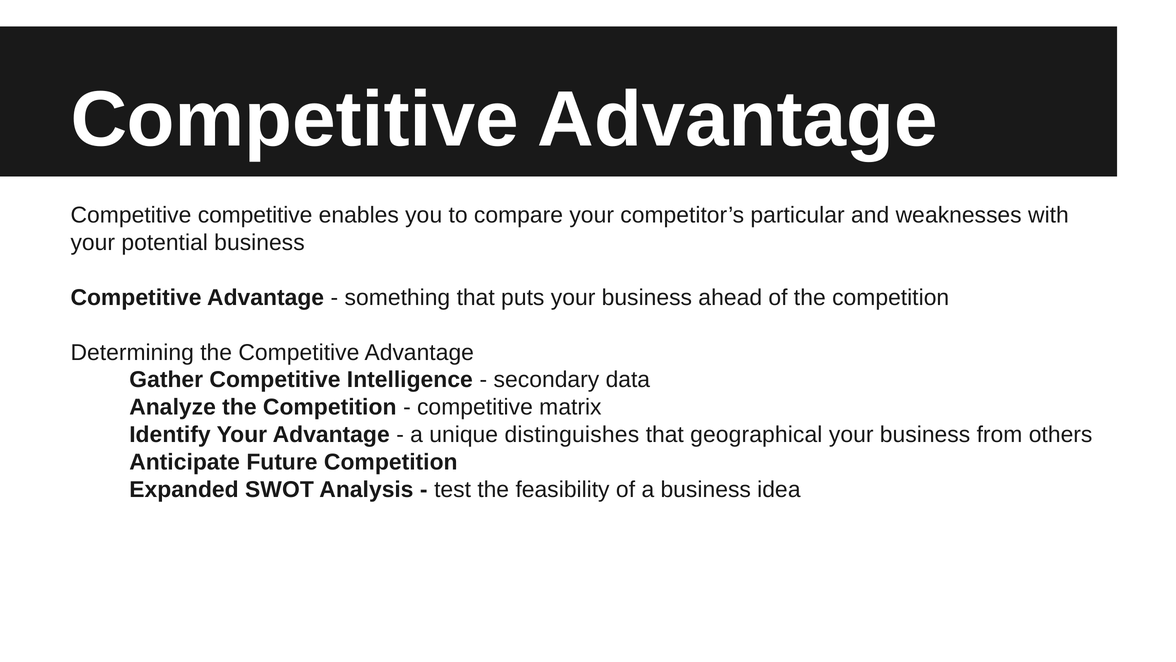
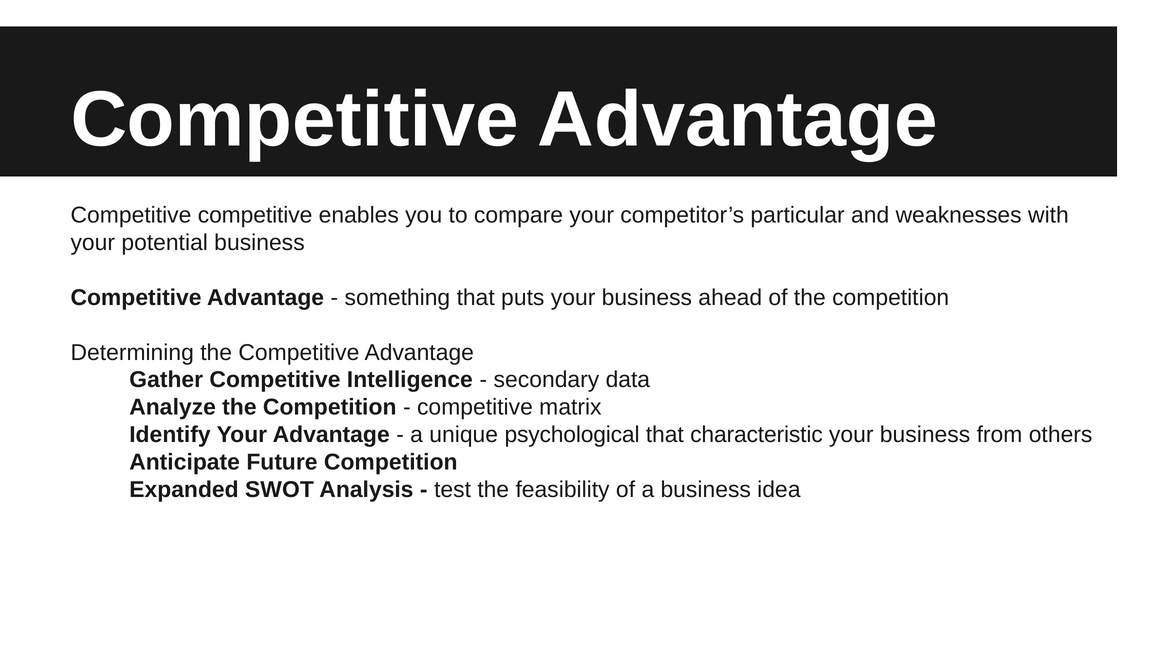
distinguishes: distinguishes -> psychological (572, 435)
geographical: geographical -> characteristic (756, 435)
